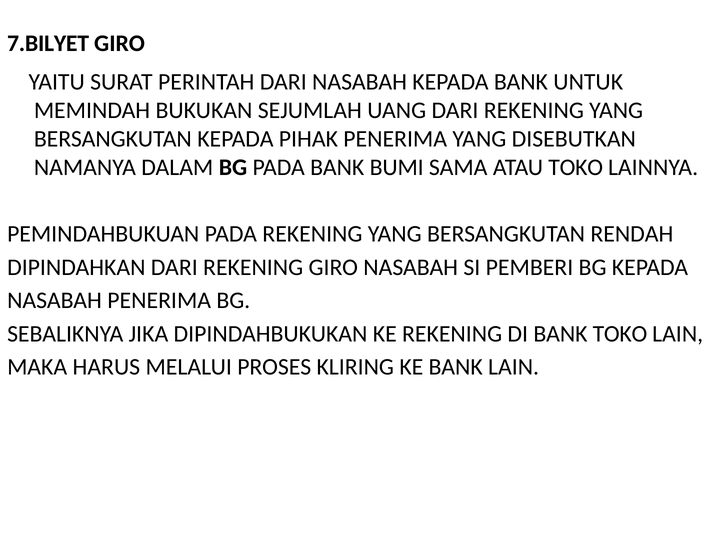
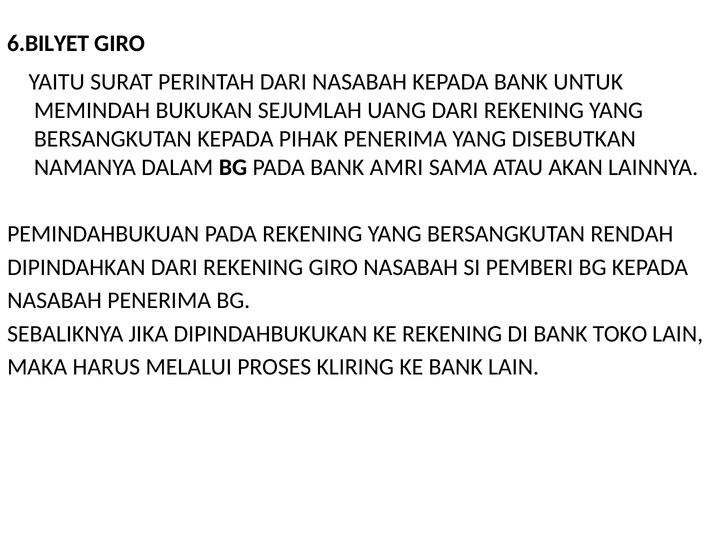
7.BILYET: 7.BILYET -> 6.BILYET (48, 43)
BUMI: BUMI -> AMRI (397, 167)
ATAU TOKO: TOKO -> AKAN (576, 167)
